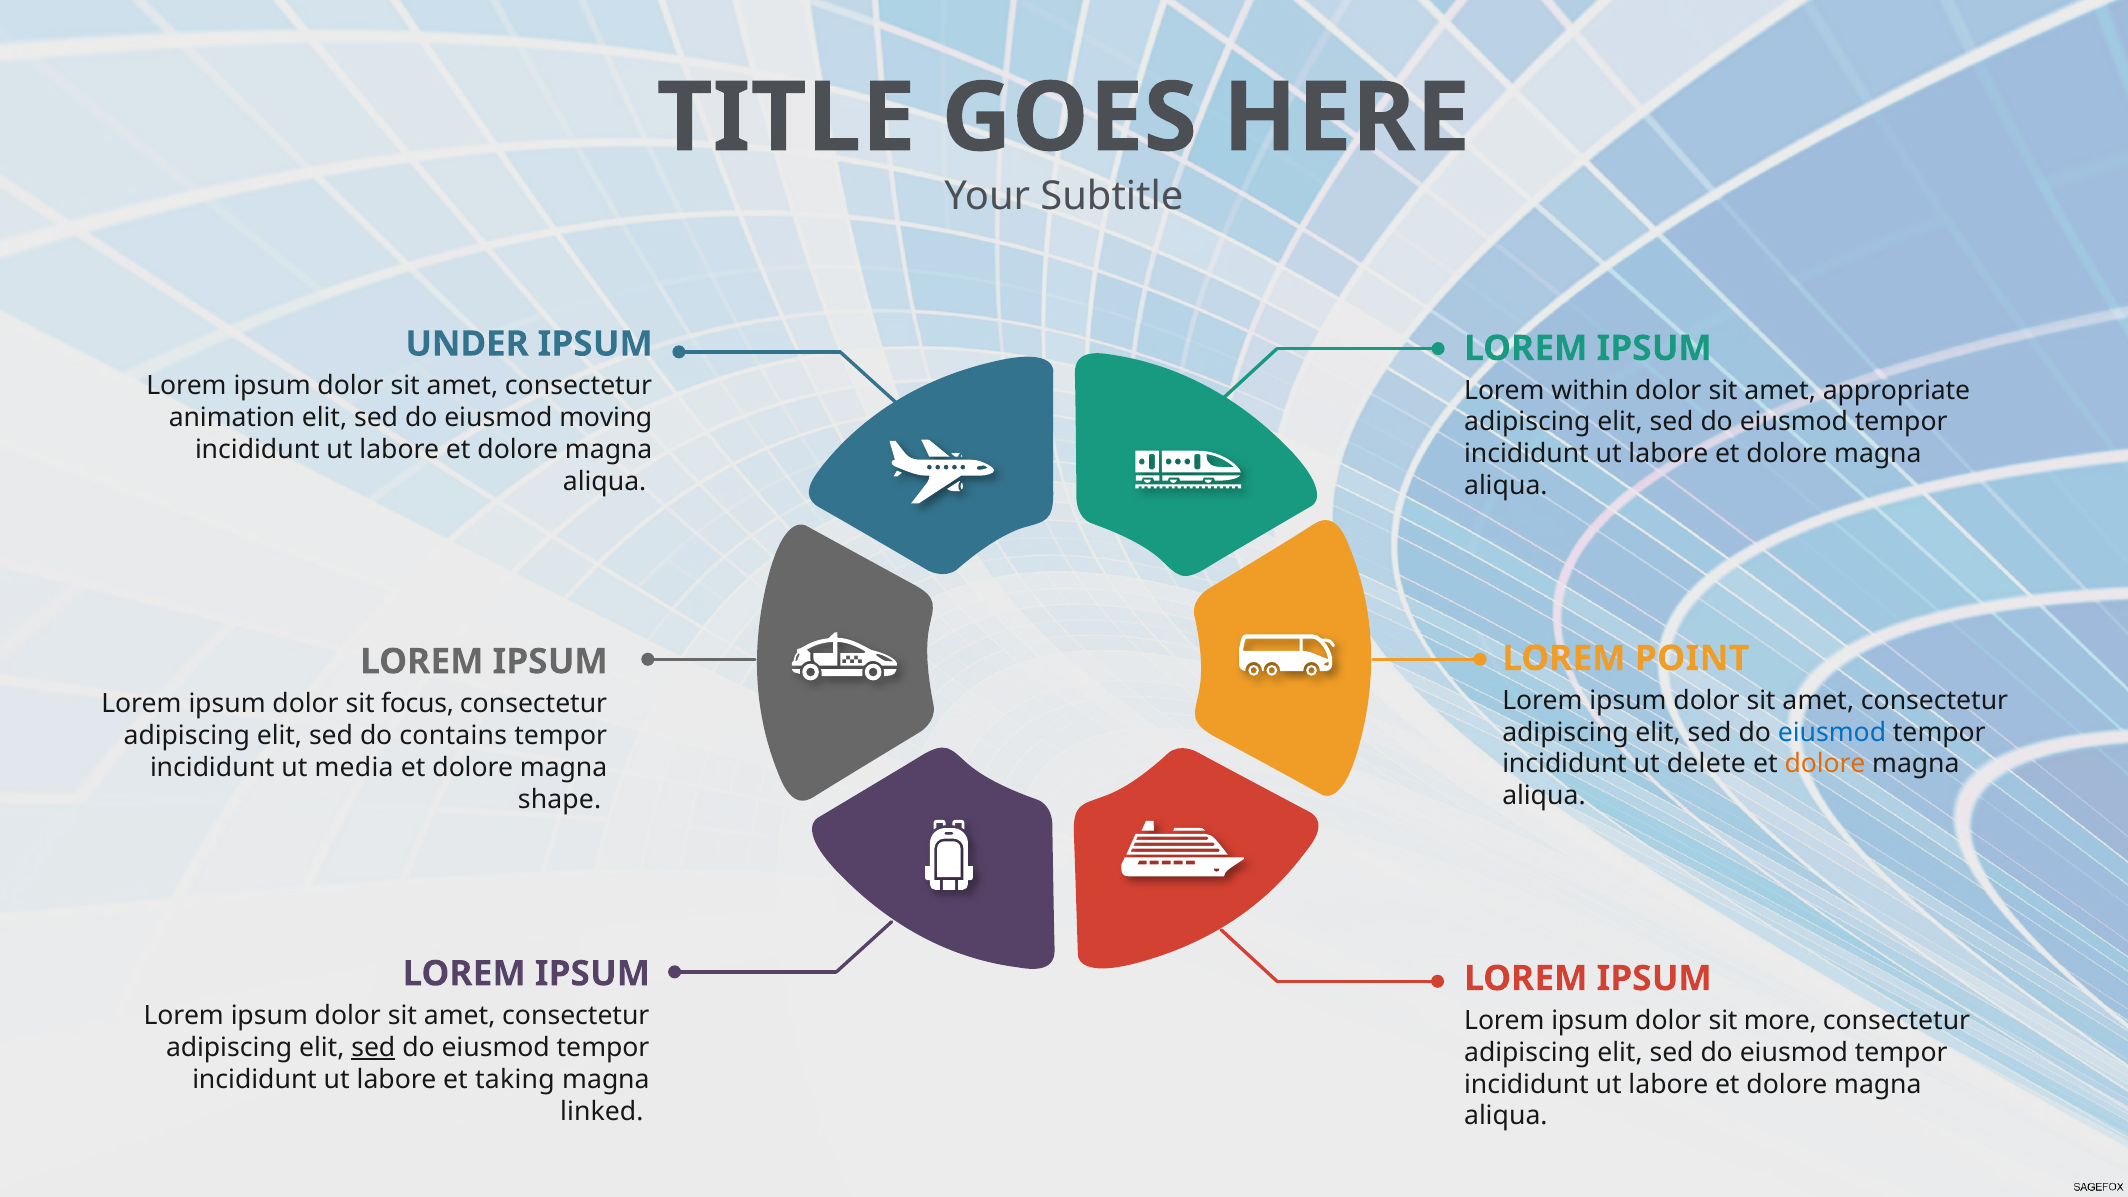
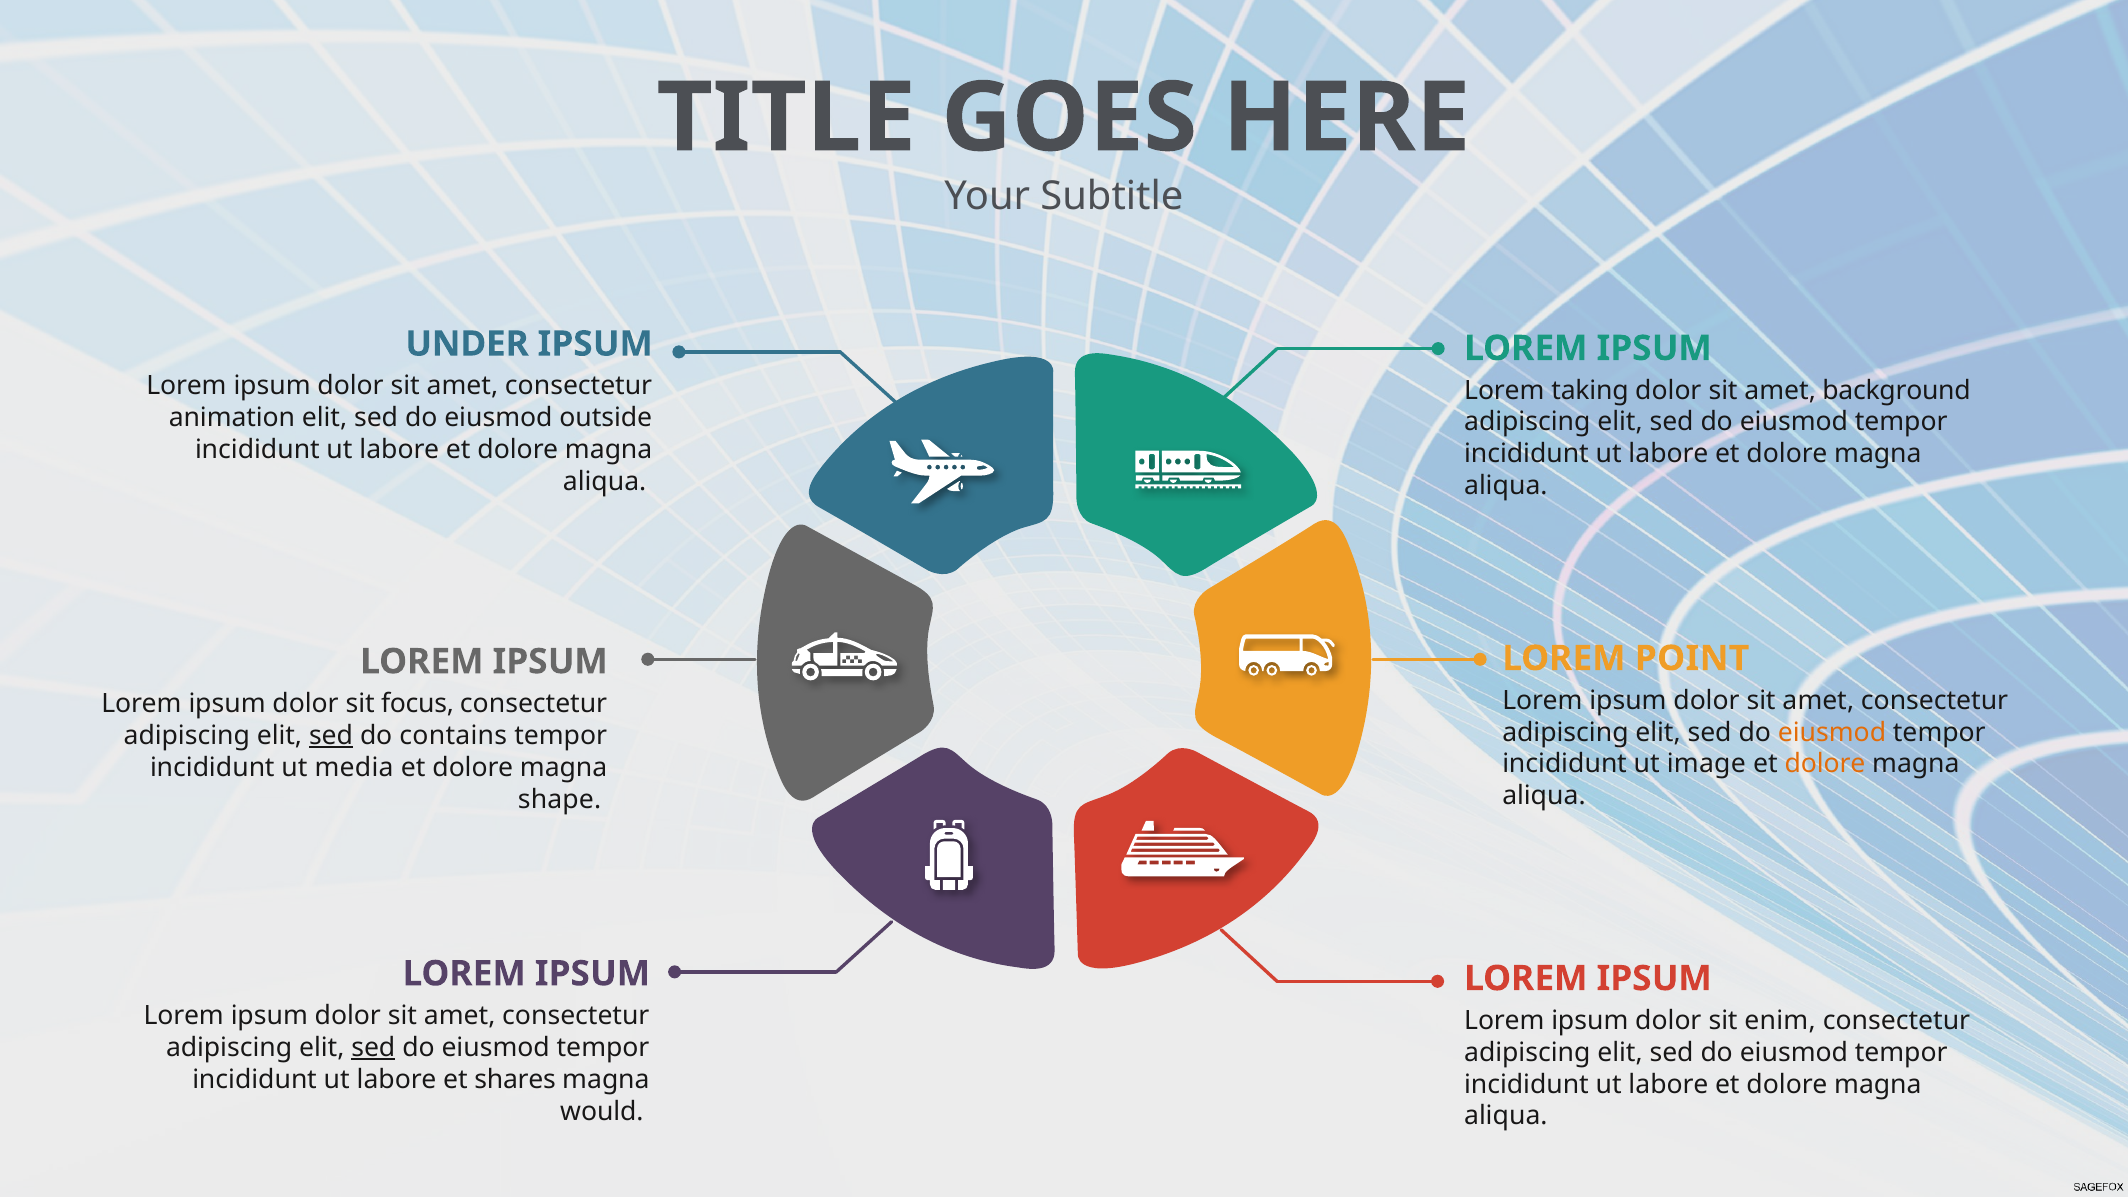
within: within -> taking (1590, 390)
appropriate: appropriate -> background (1897, 390)
moving: moving -> outside (606, 418)
eiusmod colour: blue -> orange (1832, 732)
sed underline: none -> present (331, 735)
delete: delete -> image (1706, 764)
more: more -> enim (1780, 1020)
taking: taking -> shares (515, 1079)
linked: linked -> would (602, 1111)
